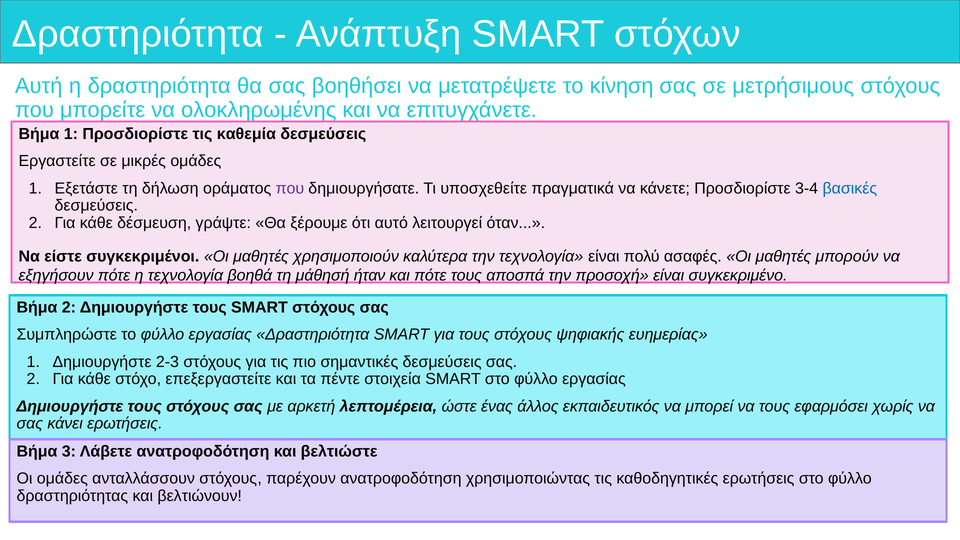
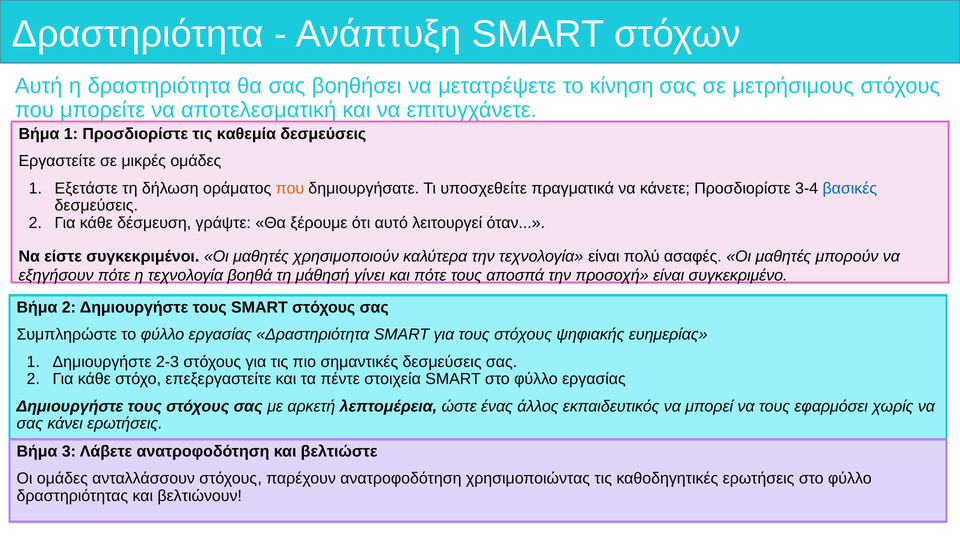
ολοκληρωμένης: ολοκληρωμένης -> αποτελεσματική (259, 110)
που colour: purple -> orange (290, 188)
ήταν: ήταν -> γίνει (369, 275)
